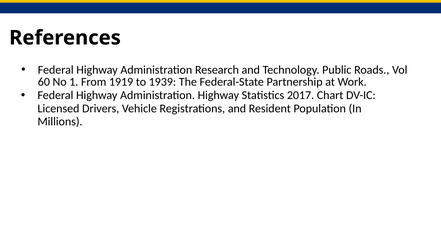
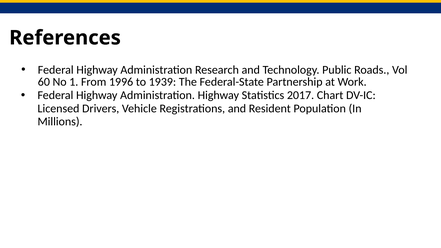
1919: 1919 -> 1996 (121, 82)
